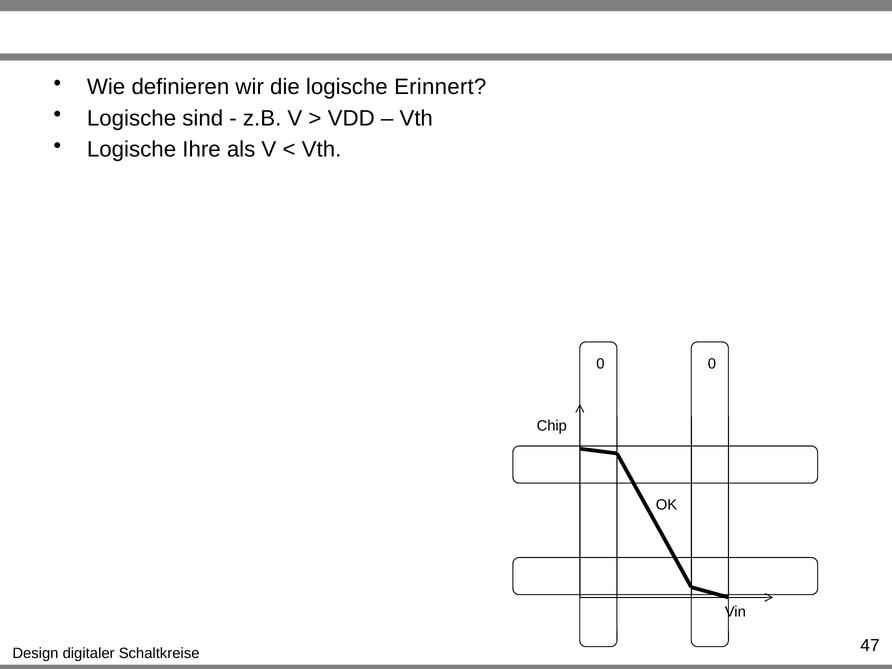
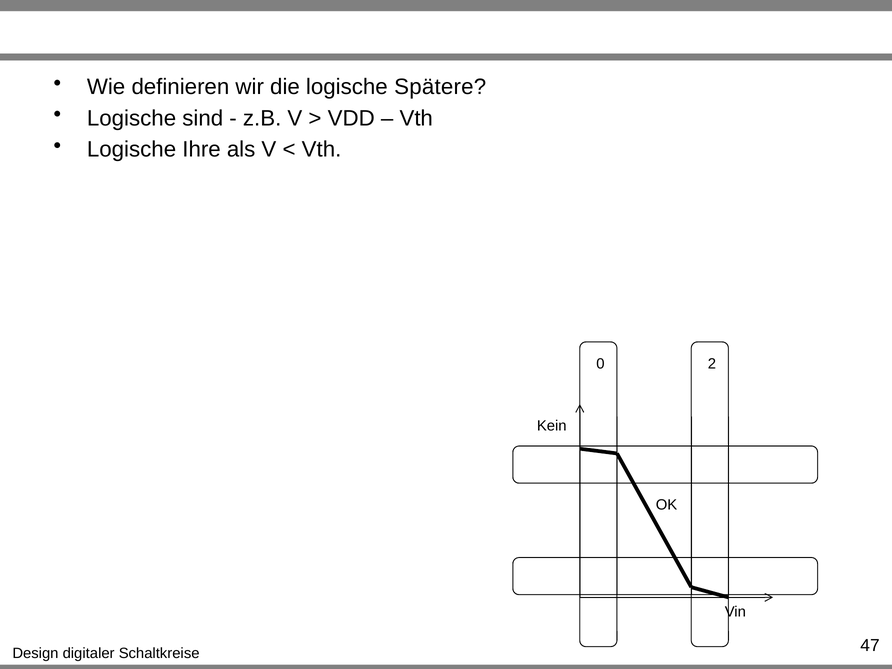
Erinnert: Erinnert -> Spätere (440, 87)
0 0: 0 -> 2 (712, 364)
Chip: Chip -> Kein (552, 426)
